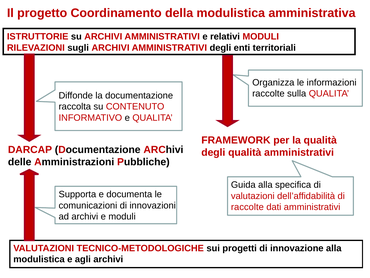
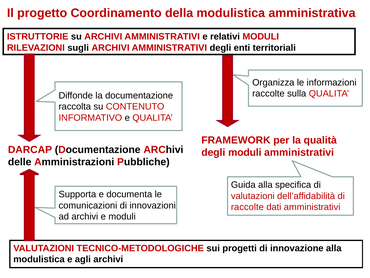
degli qualità: qualità -> moduli (245, 152)
